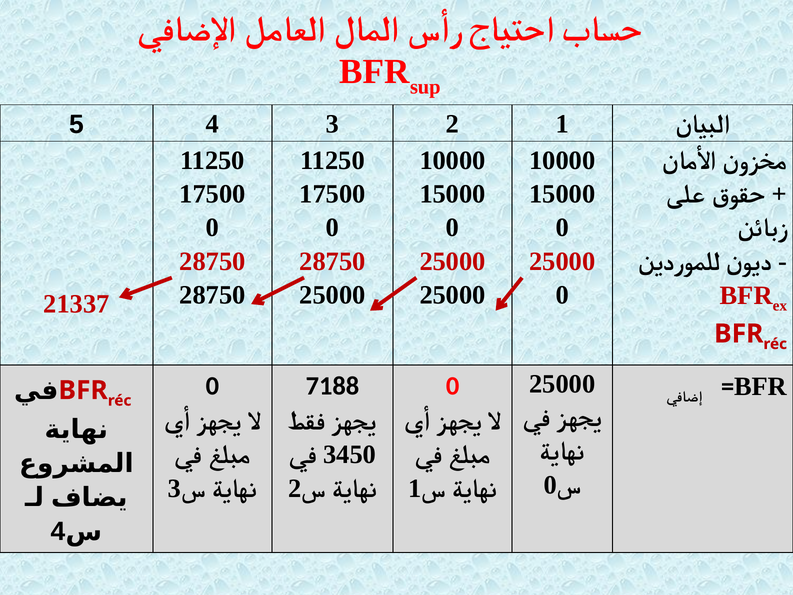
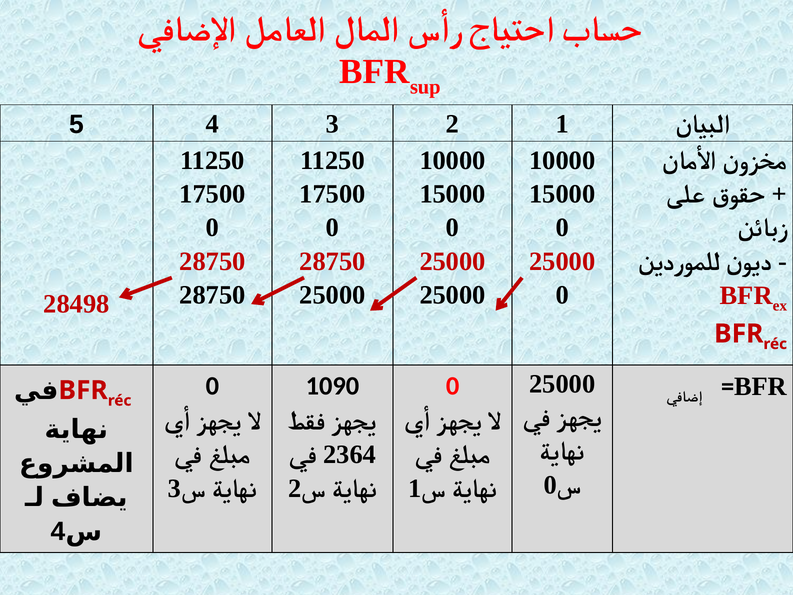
21337: 21337 -> 28498 (77, 304)
7188: 7188 -> 1090 (332, 386)
3450: 3450 -> 2364 (350, 455)
